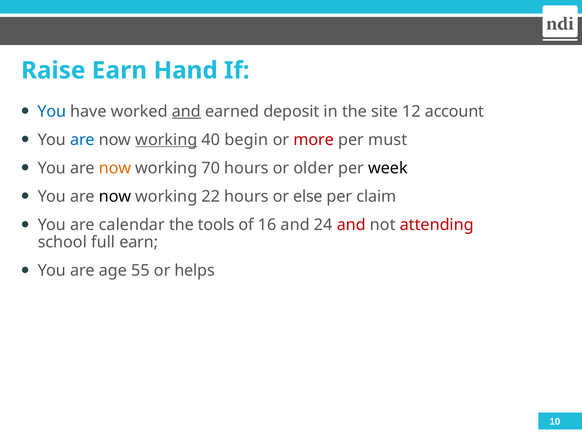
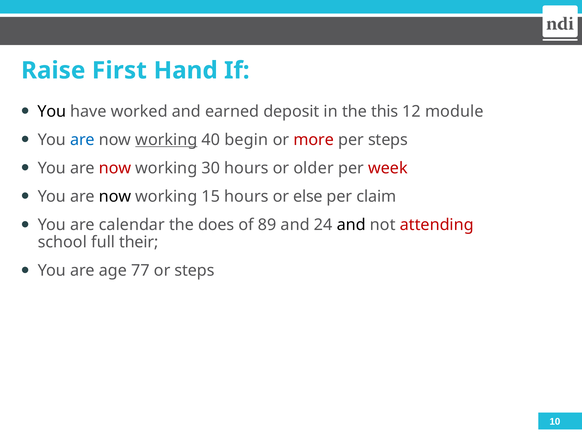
Raise Earn: Earn -> First (119, 71)
You colour: blue -> black (52, 111)
and underline: present -> none (186, 111)
site: site -> this (385, 111)
account: account -> module (454, 111)
per must: must -> steps (388, 140)
now colour: orange -> red (115, 168)
70: 70 -> 30 (211, 168)
week colour: black -> red (388, 168)
22: 22 -> 15 (211, 197)
tools: tools -> does (216, 225)
16: 16 -> 89 (267, 225)
and colour: red -> black (351, 225)
full earn: earn -> their (139, 243)
55: 55 -> 77 (140, 271)
or helps: helps -> steps (195, 271)
